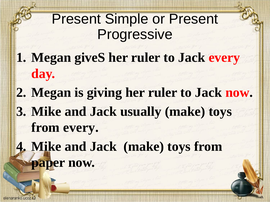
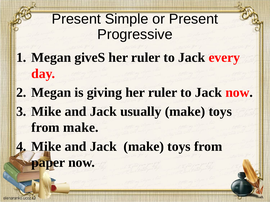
from every: every -> make (81, 128)
